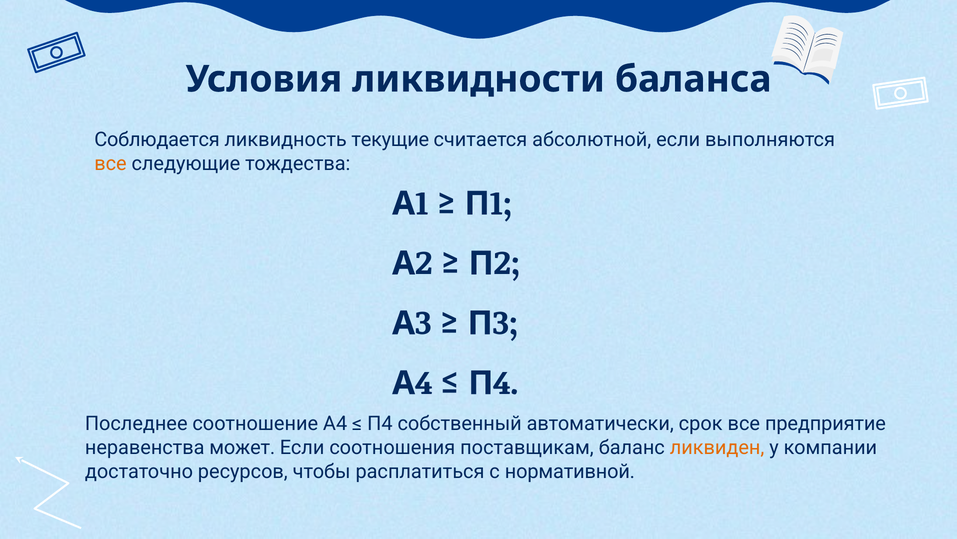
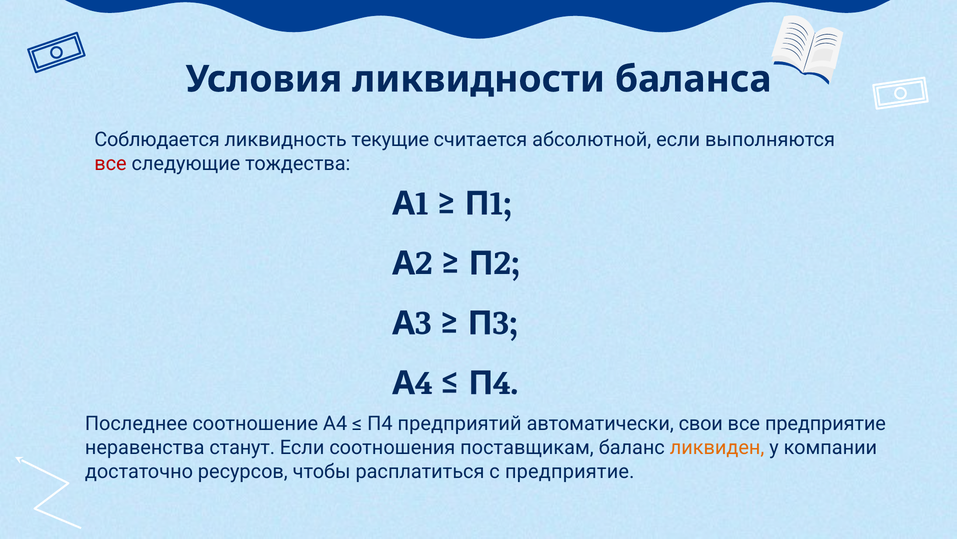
все colour: orange -> red (110, 164)
собственный: собственный -> предприятий (460, 423)
срок: срок -> свои (701, 423)
может: может -> станут (242, 447)
с нормативной: нормативной -> предприятие (570, 471)
